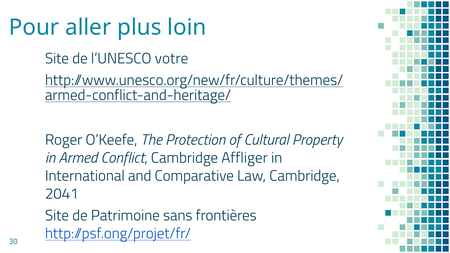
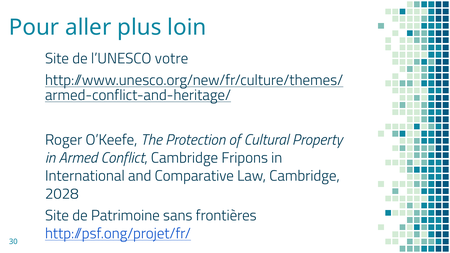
Affliger: Affliger -> Fripons (245, 158)
2041: 2041 -> 2028 (62, 194)
